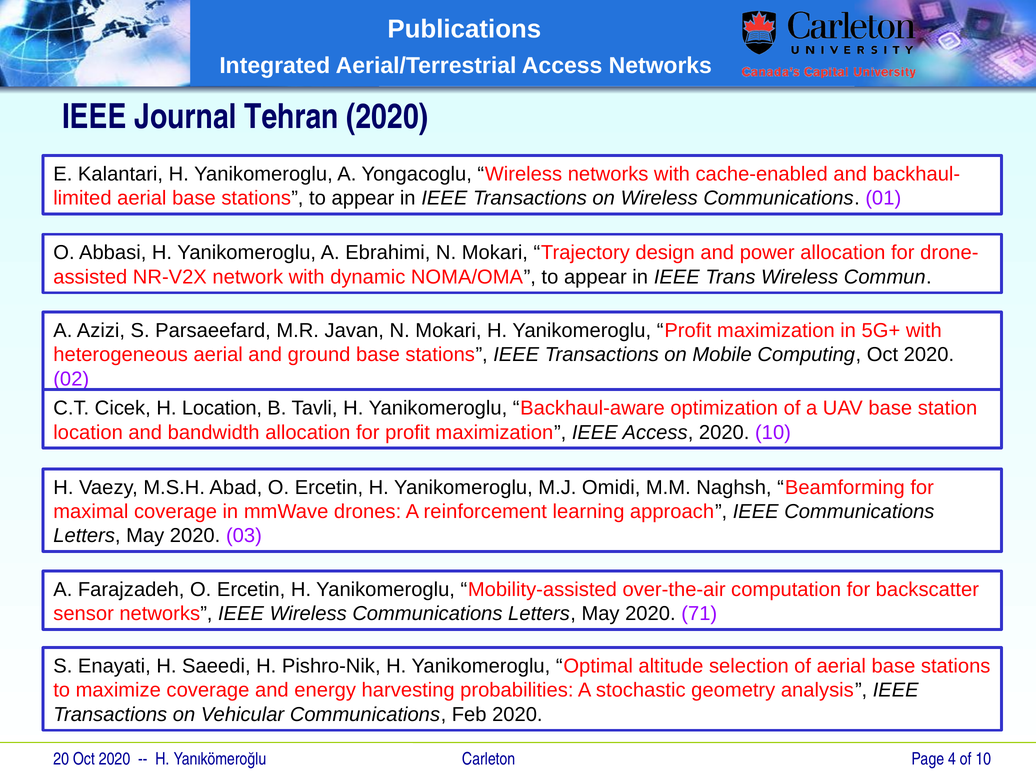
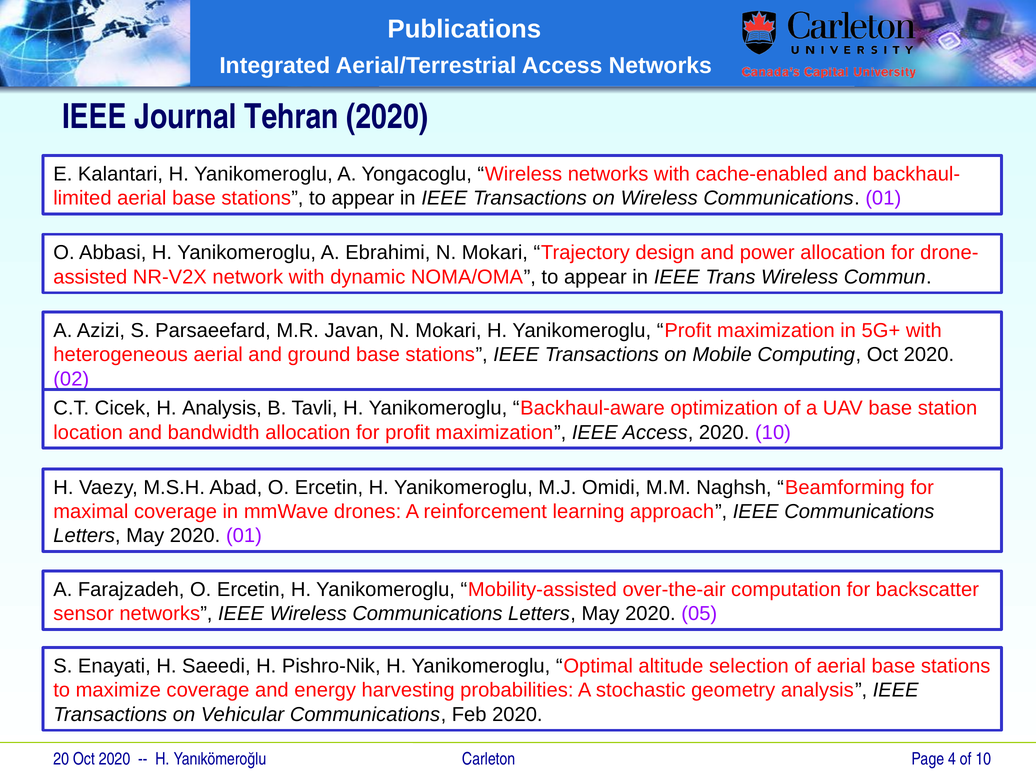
H Location: Location -> Analysis (222, 408)
2020 03: 03 -> 01 (244, 536)
71: 71 -> 05 (699, 614)
